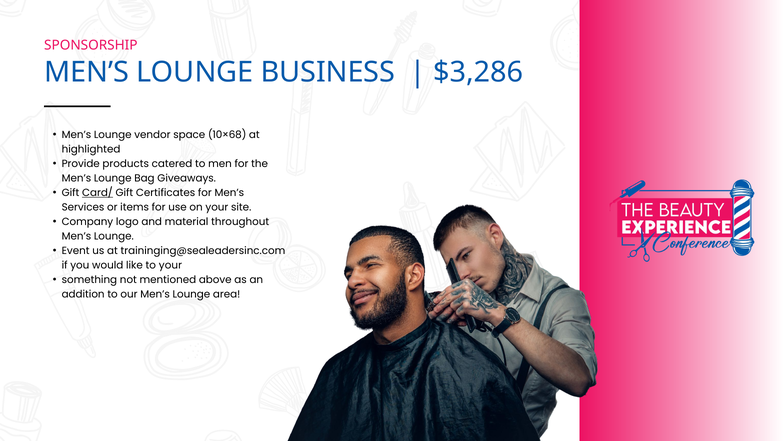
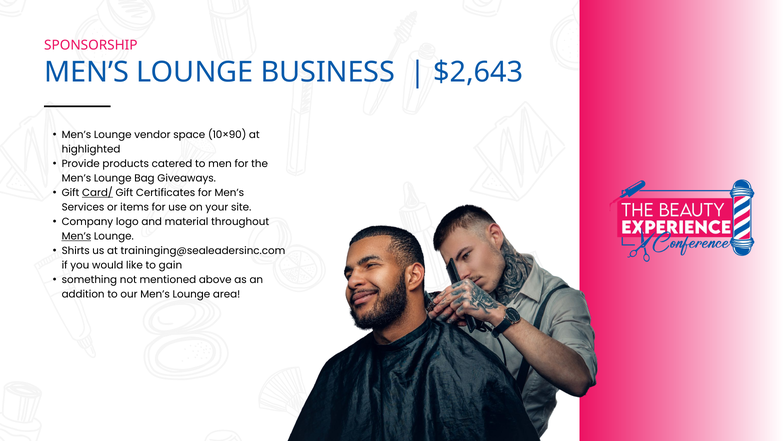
$3,286: $3,286 -> $2,643 (478, 72)
10×68: 10×68 -> 10×90 (227, 135)
Men’s underline: none -> present (76, 236)
Event: Event -> Shirts (76, 251)
to your: your -> gain (170, 265)
